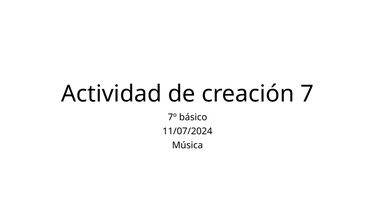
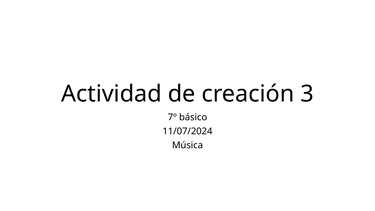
7: 7 -> 3 (307, 94)
